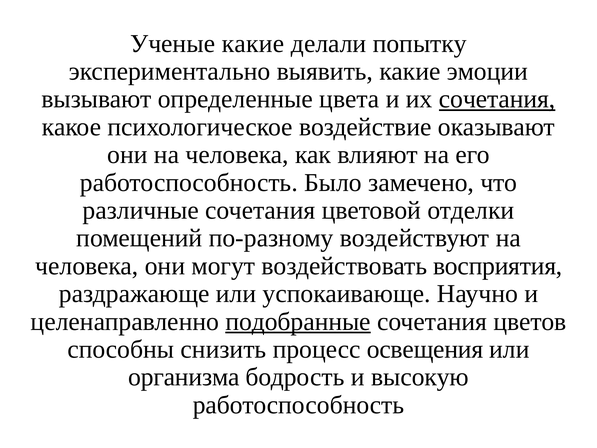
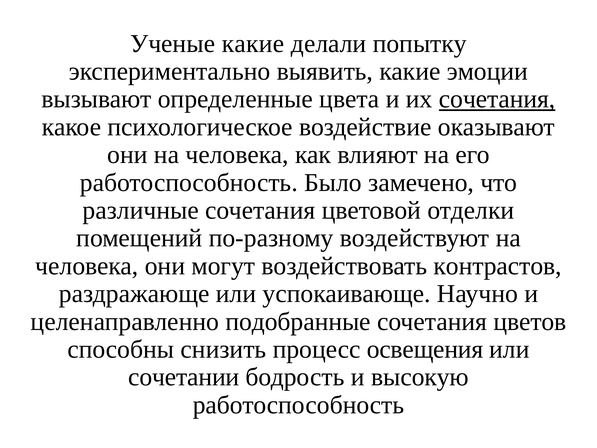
восприятия: восприятия -> контрастов (498, 266)
подобранные underline: present -> none (298, 321)
организма: организма -> сочетании (184, 377)
